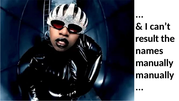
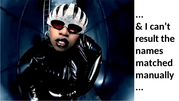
manually: manually -> matched (154, 63)
